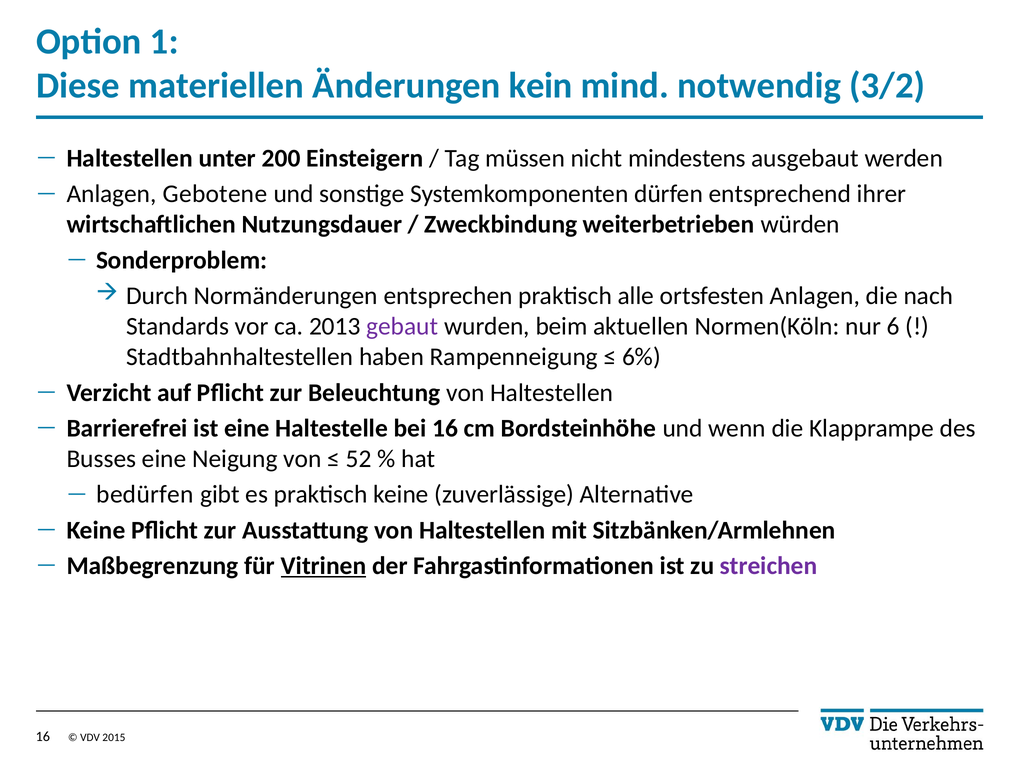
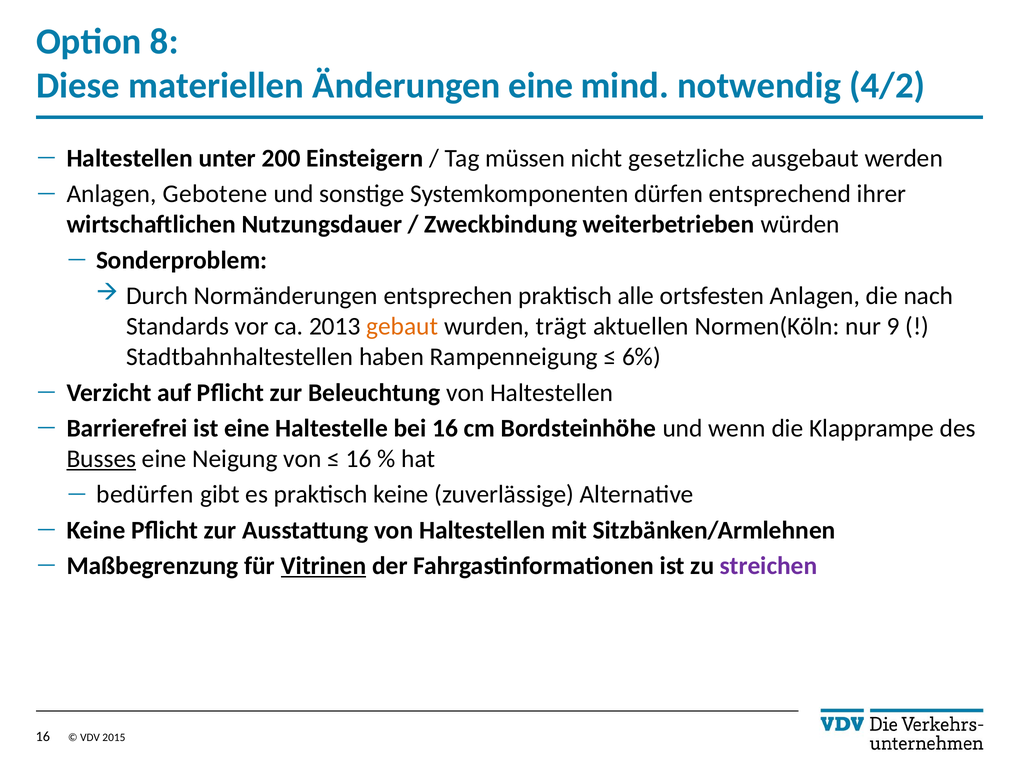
1: 1 -> 8 (164, 42)
Änderungen kein: kein -> eine (541, 86)
3/2: 3/2 -> 4/2 (887, 86)
mindestens: mindestens -> gesetzliche (687, 158)
gebaut colour: purple -> orange (402, 327)
beim: beim -> trägt (561, 327)
6: 6 -> 9 (893, 327)
Busses underline: none -> present (101, 459)
52: 52 -> 16 (359, 459)
